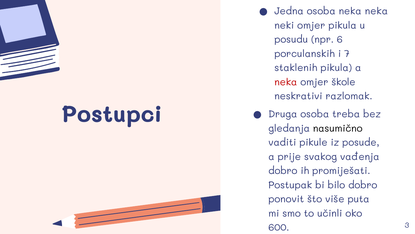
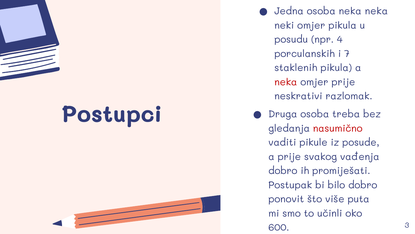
6: 6 -> 4 (340, 40)
omjer škole: škole -> prije (343, 82)
nasumično colour: black -> red (338, 128)
